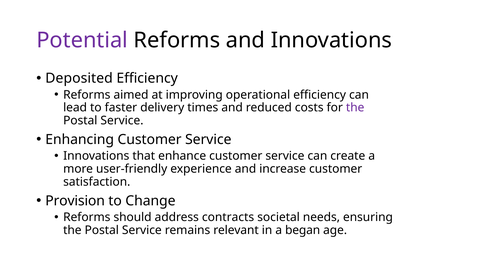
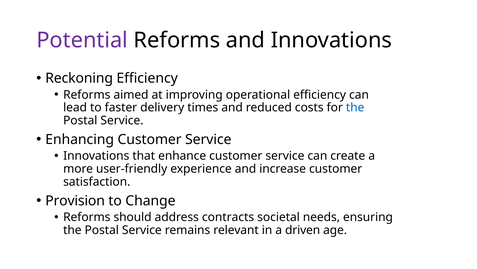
Deposited: Deposited -> Reckoning (79, 78)
the colour: purple -> blue (355, 107)
began: began -> driven (303, 230)
